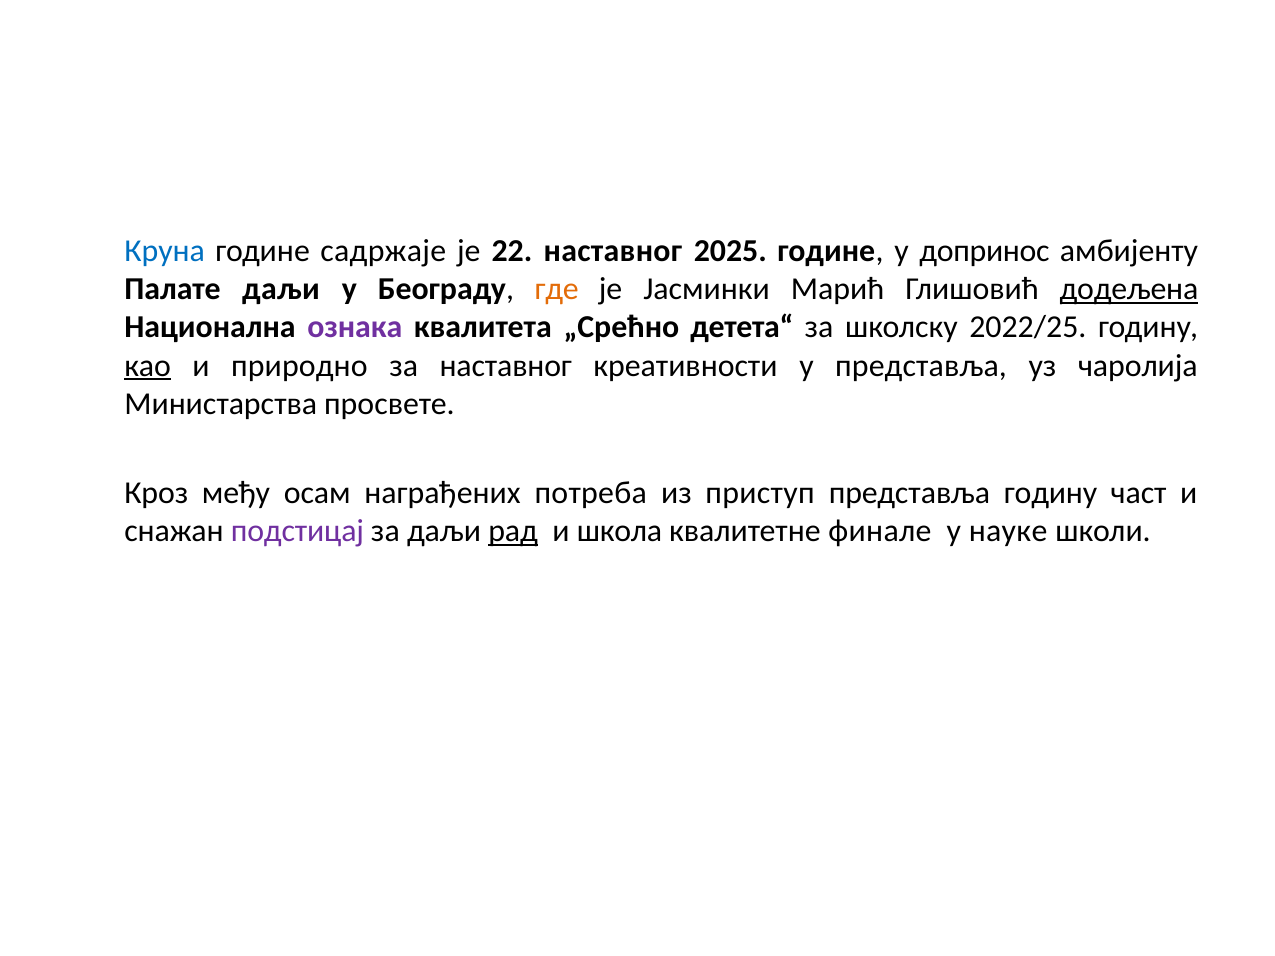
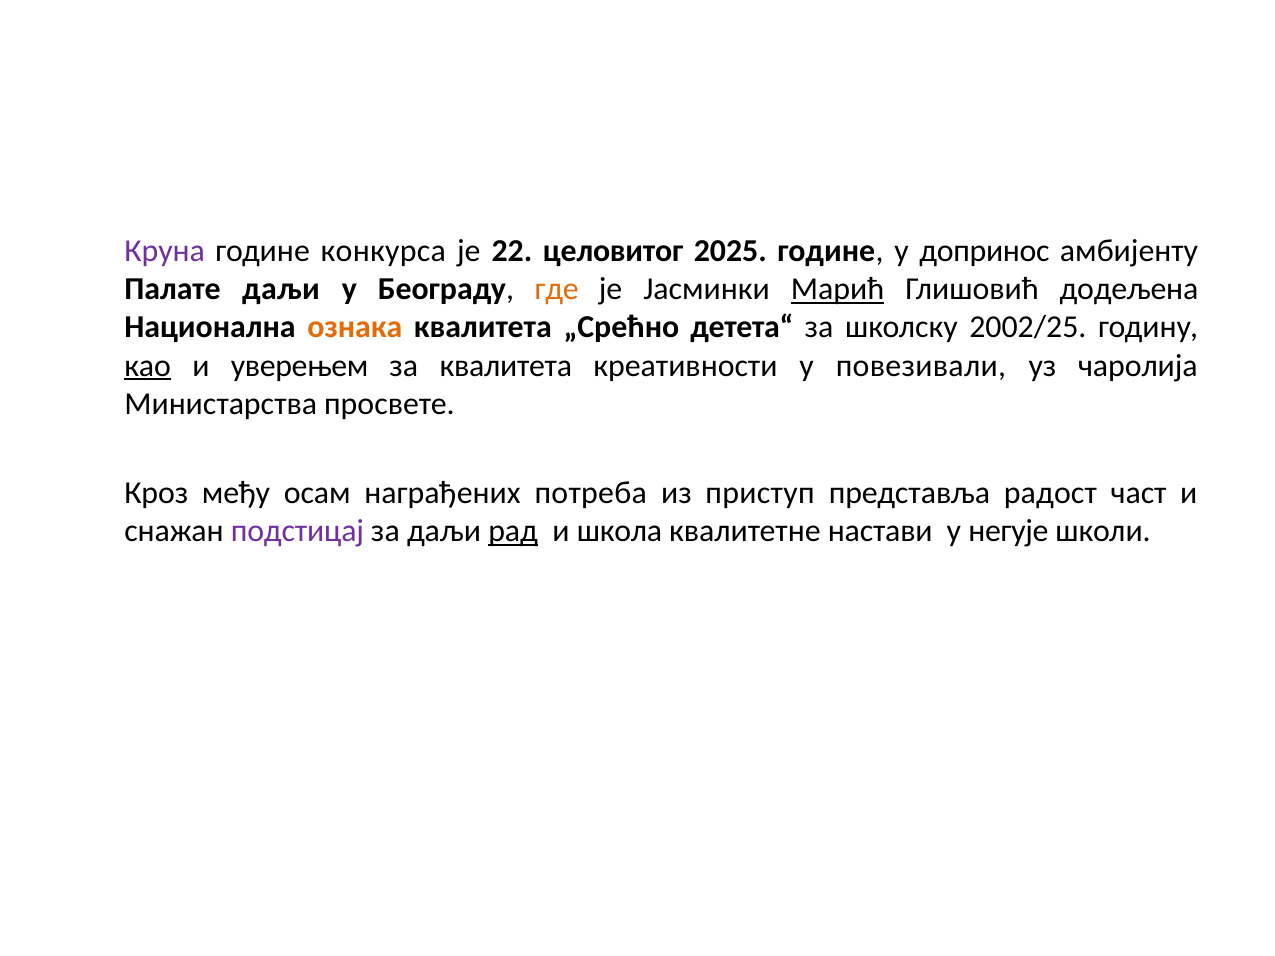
Круна colour: blue -> purple (165, 251)
садржаје: садржаје -> конкурса (383, 251)
22 наставног: наставног -> целовитог (613, 251)
Марић underline: none -> present (838, 289)
додељена underline: present -> none (1129, 289)
ознака colour: purple -> orange (355, 327)
2022/25: 2022/25 -> 2002/25 (1028, 327)
природно: природно -> уверењем (300, 366)
за наставног: наставног -> квалитета (506, 366)
у представља: представља -> повезивали (921, 366)
представља годину: годину -> радост (1050, 493)
финале: финале -> настави (880, 531)
науке: науке -> негује (1008, 531)
